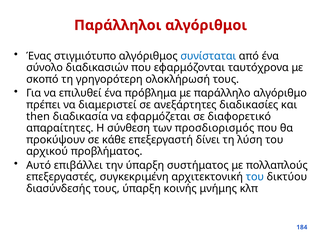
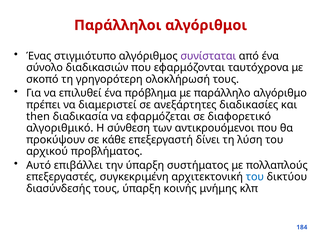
συνίσταται colour: blue -> purple (208, 56)
απαραίτητες: απαραίτητες -> αλγοριθμικό (60, 128)
προσδιορισμός: προσδιορισμός -> αντικρουόμενοι (215, 128)
